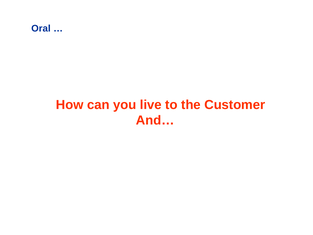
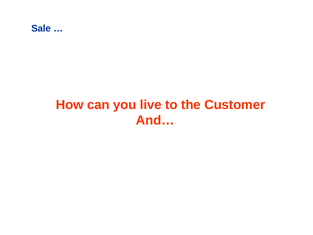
Oral: Oral -> Sale (41, 29)
